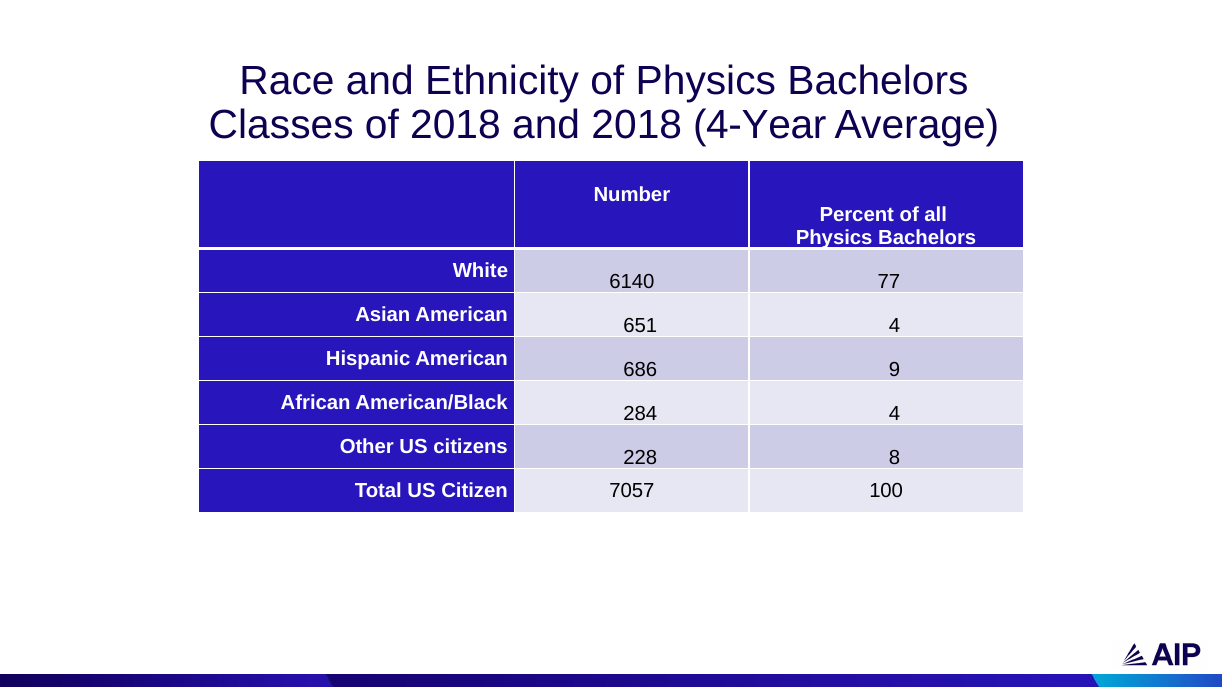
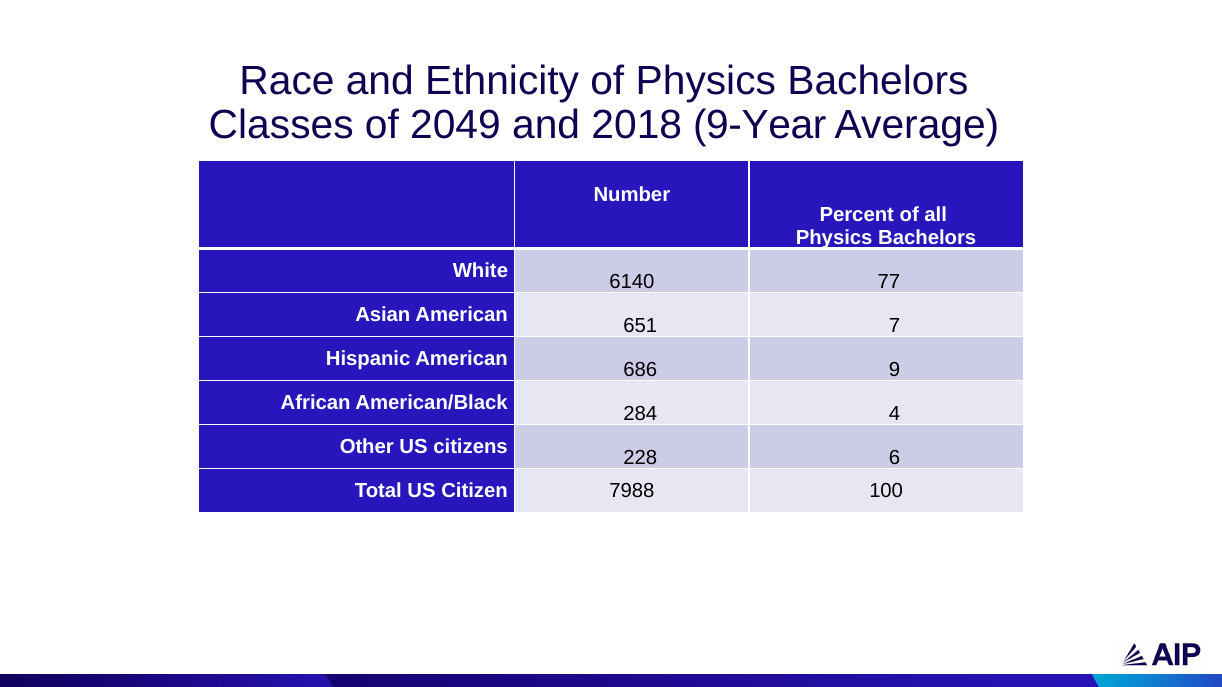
of 2018: 2018 -> 2049 (455, 125)
4-Year: 4-Year -> 9-Year (760, 125)
651 4: 4 -> 7 (895, 326)
8: 8 -> 6 (895, 458)
7057: 7057 -> 7988 (632, 491)
